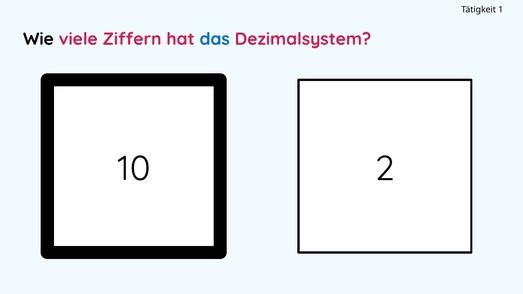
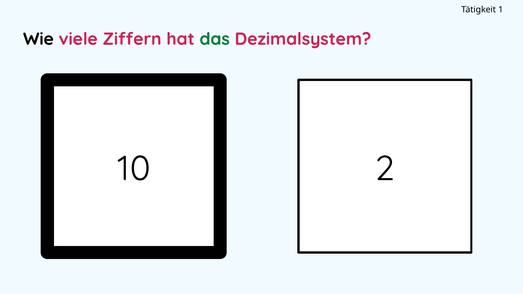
das colour: blue -> green (215, 39)
